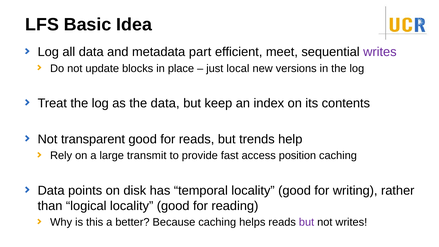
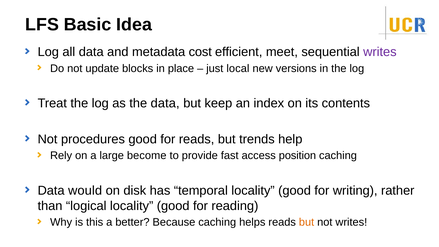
part: part -> cost (200, 52)
transparent: transparent -> procedures (93, 139)
transmit: transmit -> become (147, 156)
points: points -> would (85, 190)
but colour: purple -> orange (307, 222)
